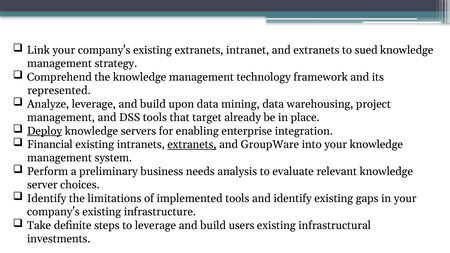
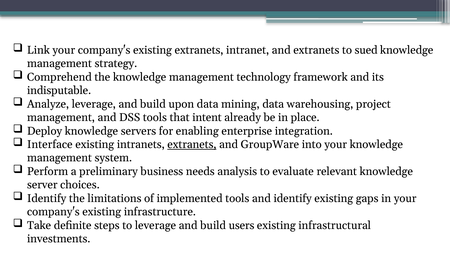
represented: represented -> indisputable (59, 91)
target: target -> intent (207, 118)
Deploy underline: present -> none (45, 131)
Financial: Financial -> Interface (50, 145)
